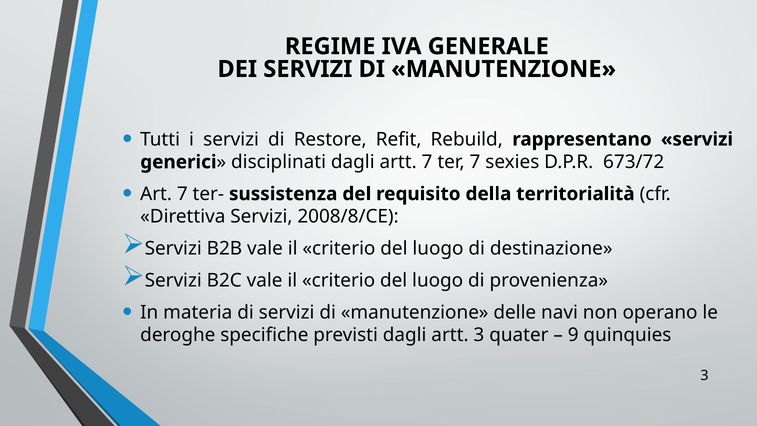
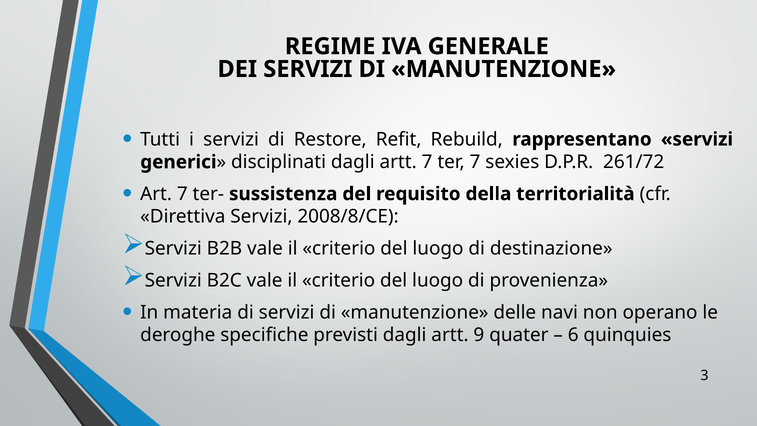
673/72: 673/72 -> 261/72 (634, 162)
artt 3: 3 -> 9 (479, 335)
9: 9 -> 6 (573, 335)
